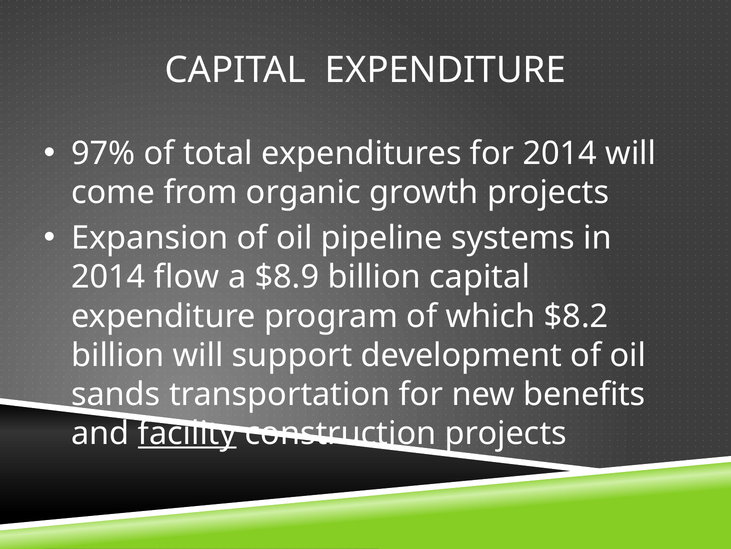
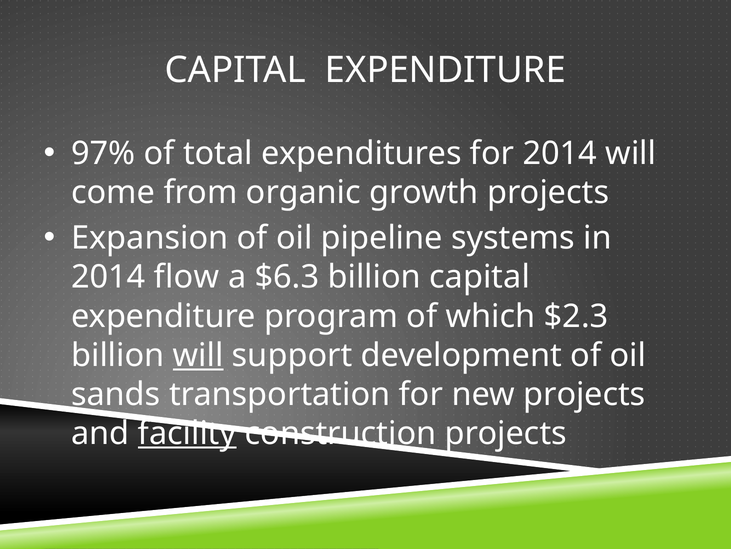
$8.9: $8.9 -> $6.3 (287, 277)
$8.2: $8.2 -> $2.3 (576, 316)
will underline: none -> present (198, 355)
new benefits: benefits -> projects (584, 394)
